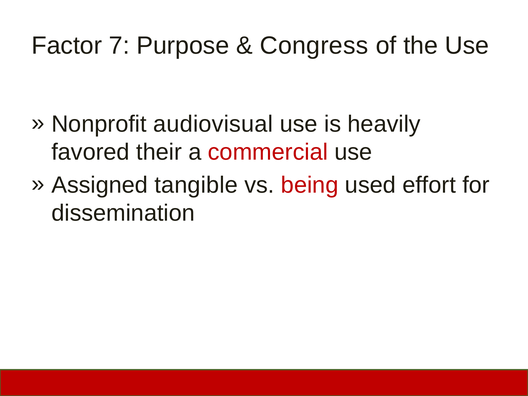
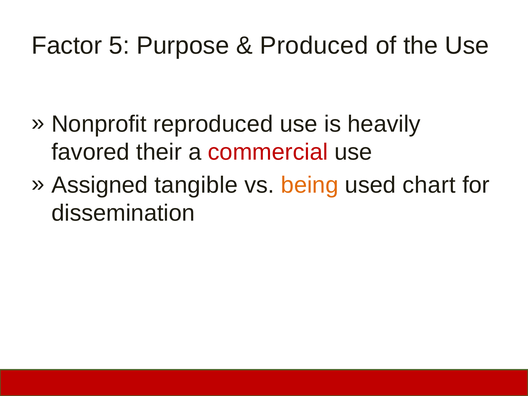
7: 7 -> 5 (119, 46)
Congress: Congress -> Produced (314, 46)
audiovisual: audiovisual -> reproduced (213, 124)
being colour: red -> orange (310, 185)
effort: effort -> chart (429, 185)
